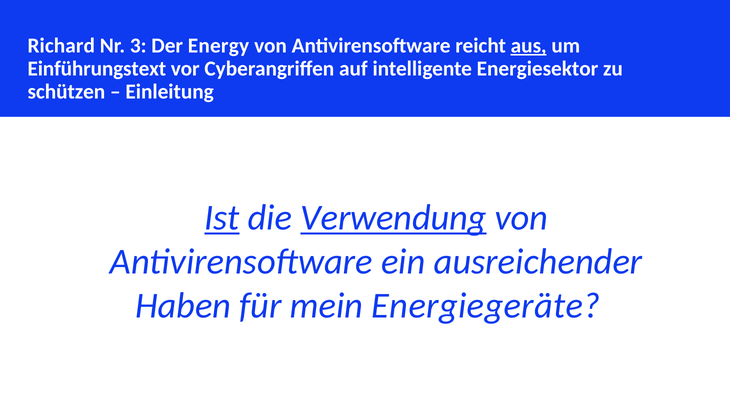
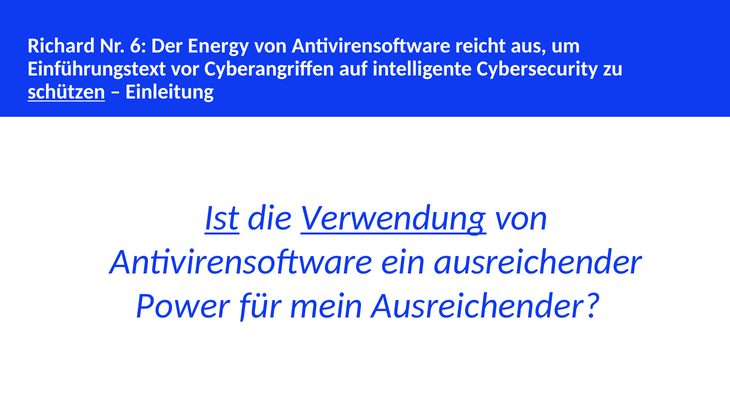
3: 3 -> 6 (138, 46)
aus underline: present -> none (529, 46)
Energiesektor: Energiesektor -> Cybersecurity (537, 69)
schützen underline: none -> present (66, 92)
Haben: Haben -> Power (183, 305)
mein Energiegeräte: Energiegeräte -> Ausreichender (486, 305)
